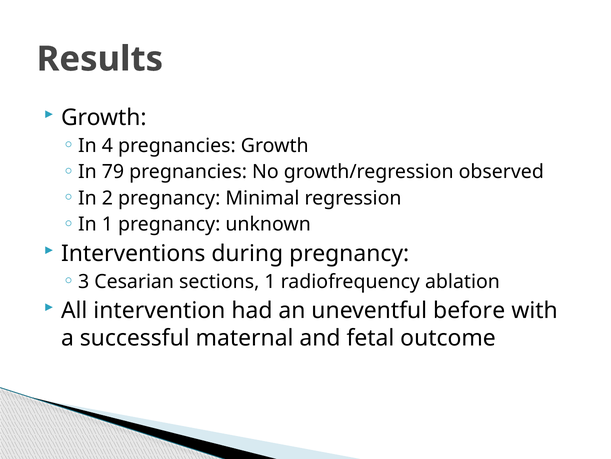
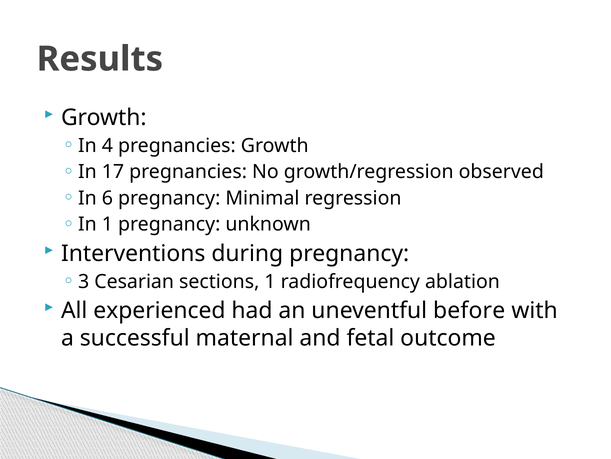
79: 79 -> 17 (113, 172)
2: 2 -> 6 (107, 198)
intervention: intervention -> experienced (159, 310)
